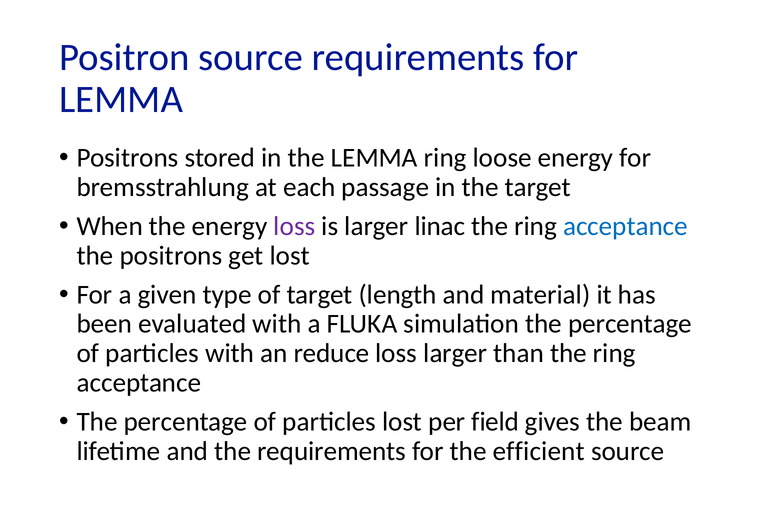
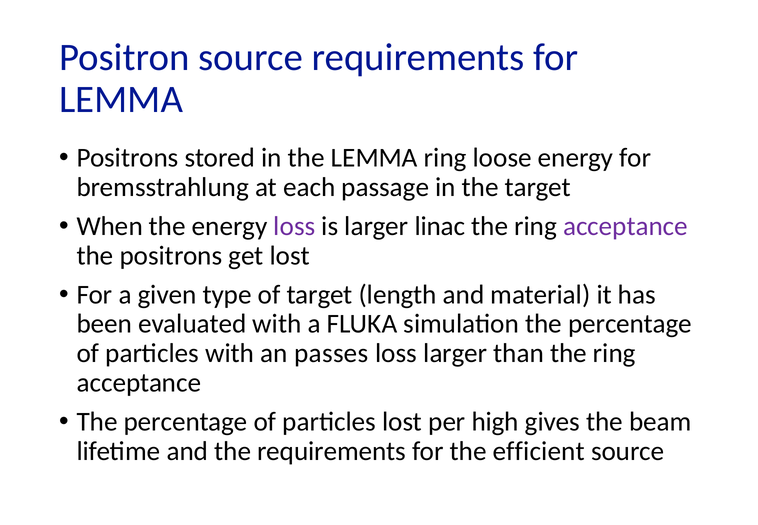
acceptance colour: blue -> purple (625, 226)
reduce: reduce -> passes (331, 353)
field: field -> high (495, 422)
